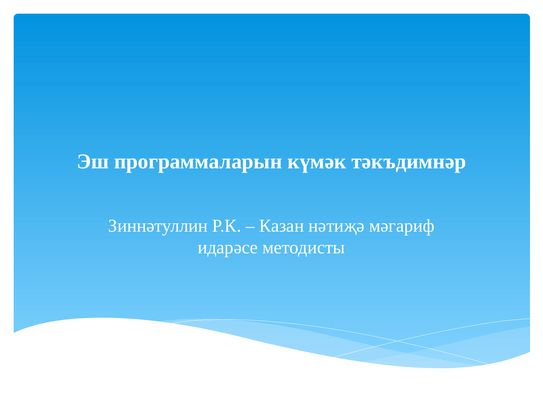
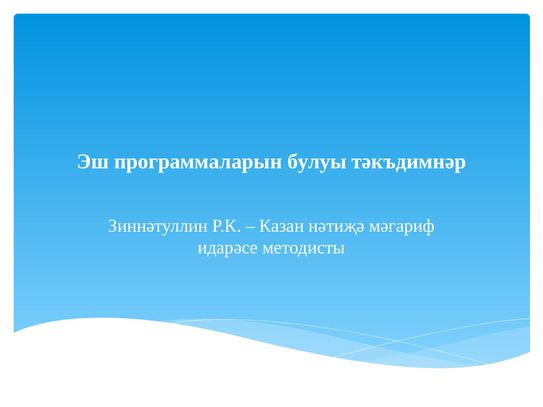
күмәк: күмәк -> булуы (317, 162)
